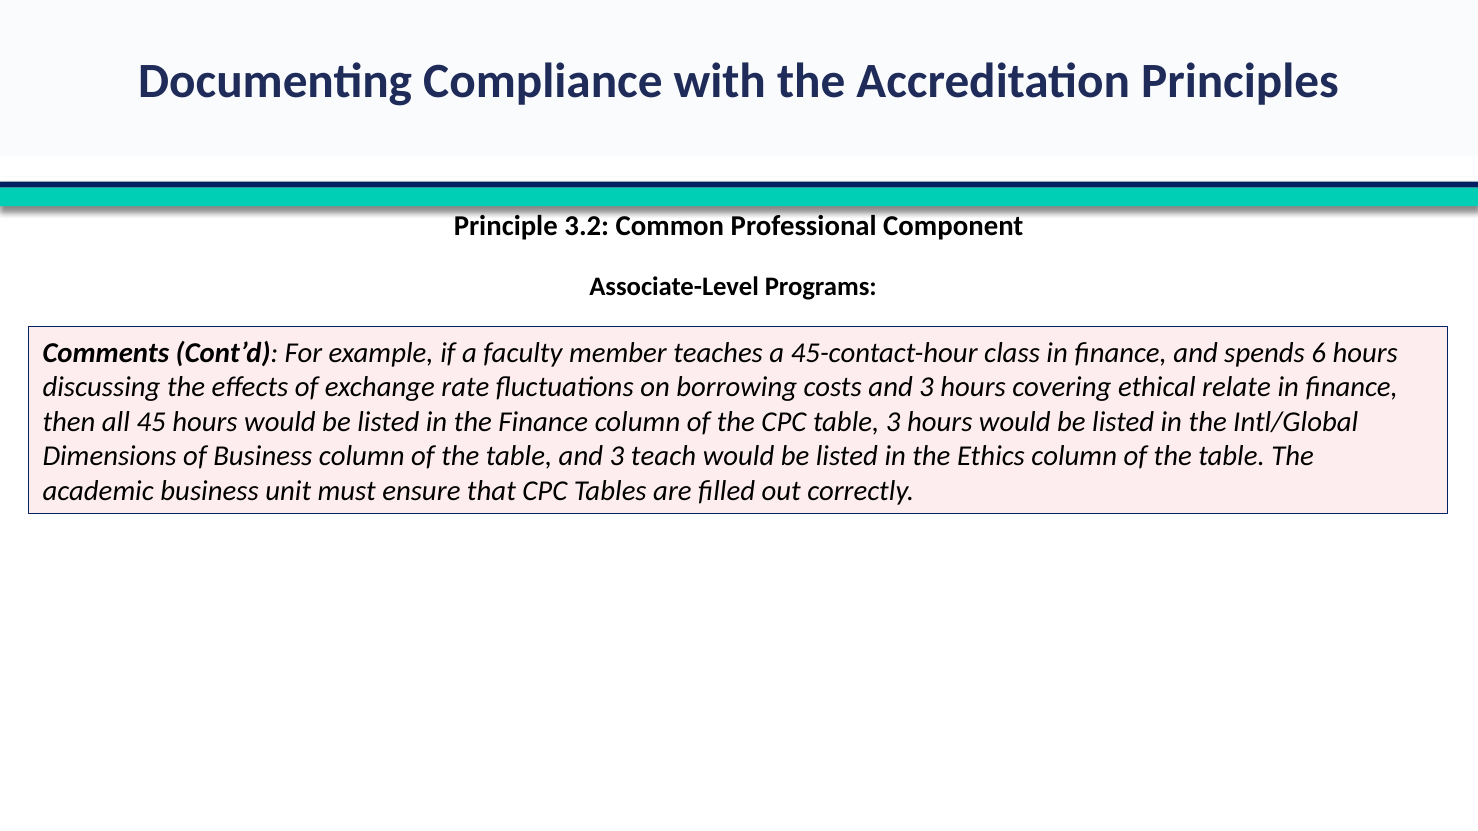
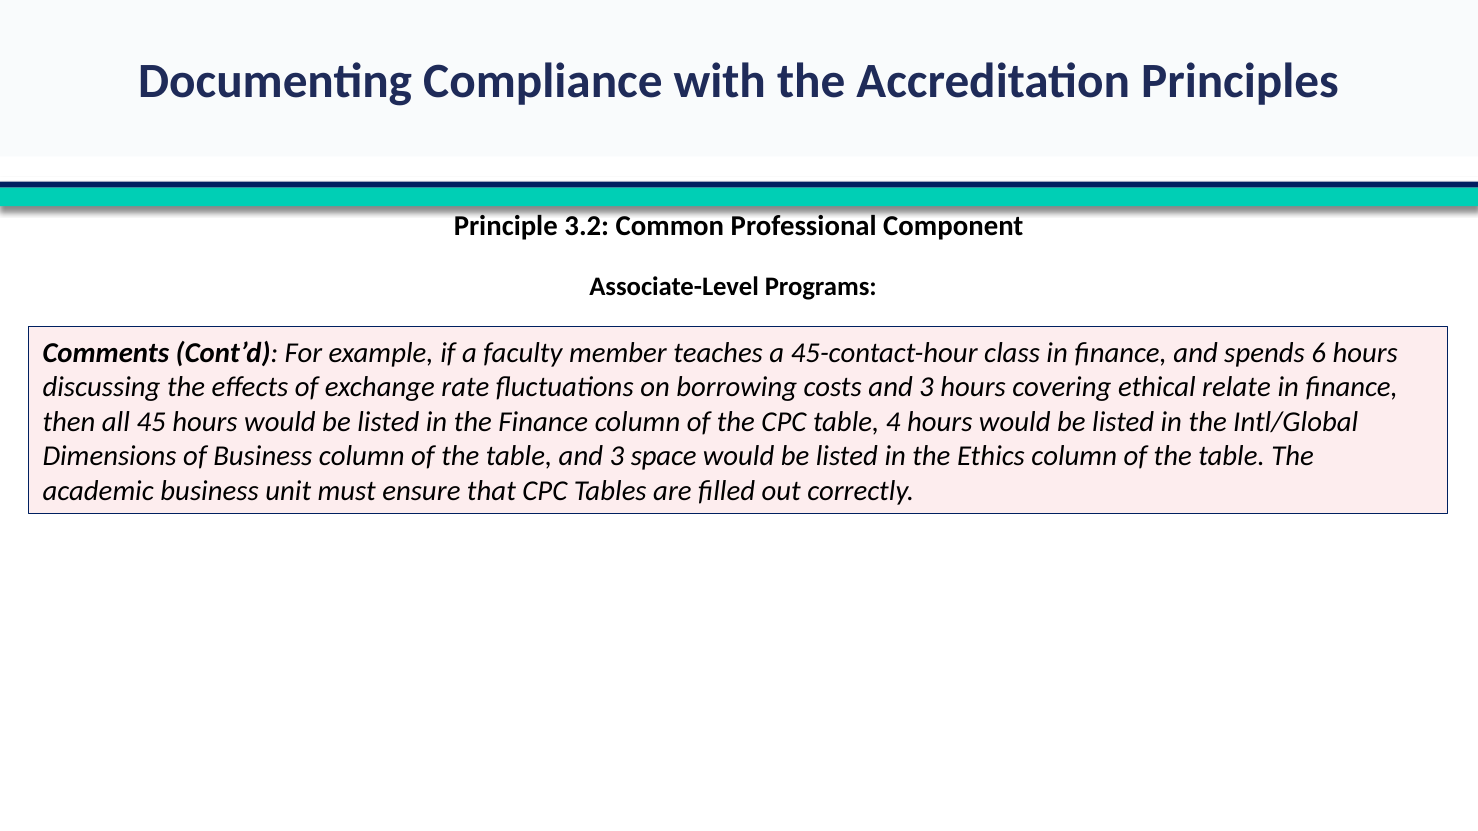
table 3: 3 -> 4 (893, 422)
teach: teach -> space (664, 457)
